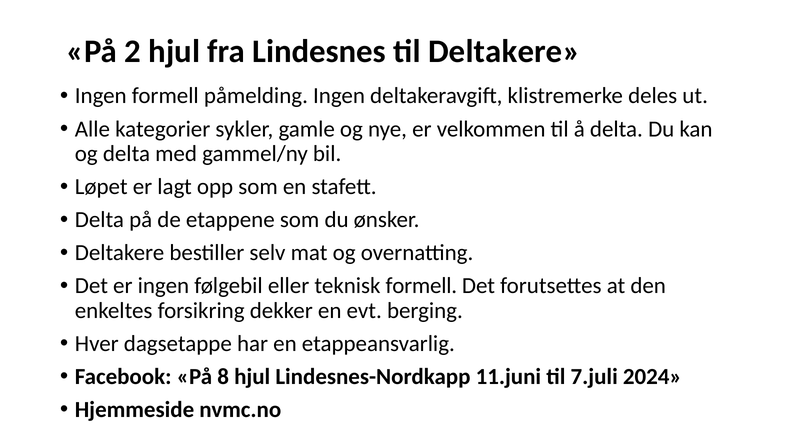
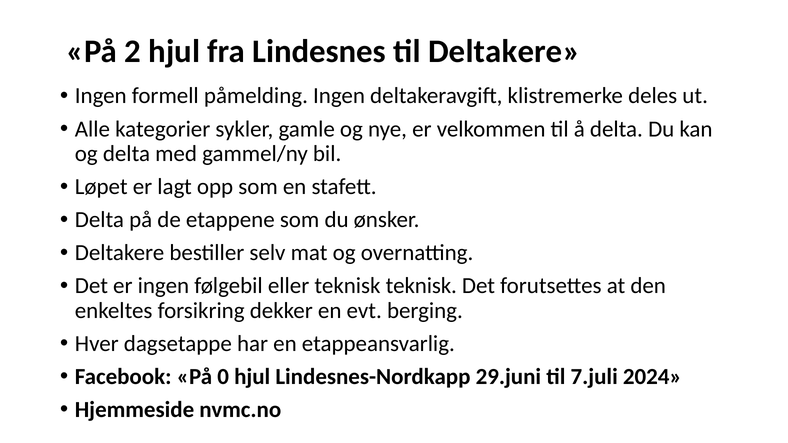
teknisk formell: formell -> teknisk (421, 286)
8: 8 -> 0 (223, 377)
11.juni: 11.juni -> 29.juni (508, 377)
